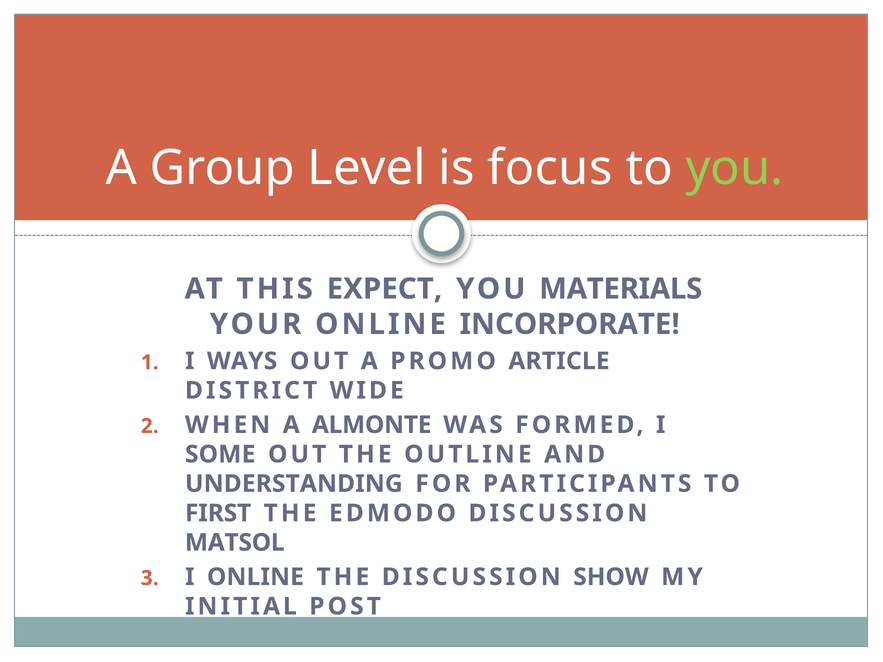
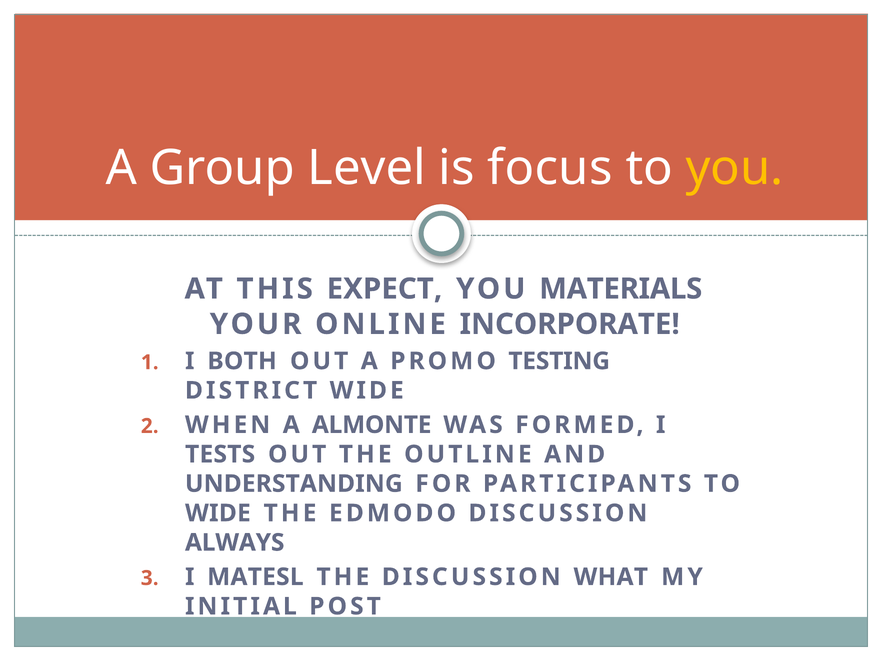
you colour: light green -> yellow (735, 168)
WAYS: WAYS -> BOTH (242, 361)
ARTICLE: ARTICLE -> TESTING (559, 361)
SOME: SOME -> TESTS (220, 454)
FIRST: FIRST -> WIDE (218, 513)
MATSOL: MATSOL -> ALWAYS (235, 543)
I ONLINE: ONLINE -> MATESL (255, 577)
SHOW: SHOW -> WHAT (611, 577)
